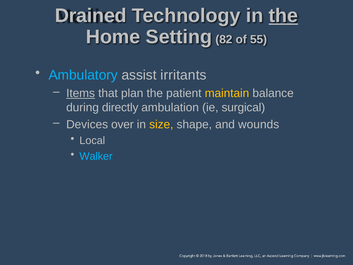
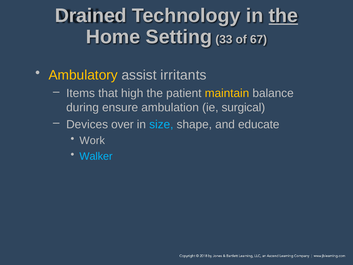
82: 82 -> 33 (224, 40)
55: 55 -> 67 (259, 40)
Ambulatory colour: light blue -> yellow (83, 75)
Items underline: present -> none (81, 93)
plan: plan -> high (132, 93)
directly: directly -> ensure (120, 107)
size colour: yellow -> light blue (161, 124)
wounds: wounds -> educate (259, 124)
Local: Local -> Work (92, 141)
